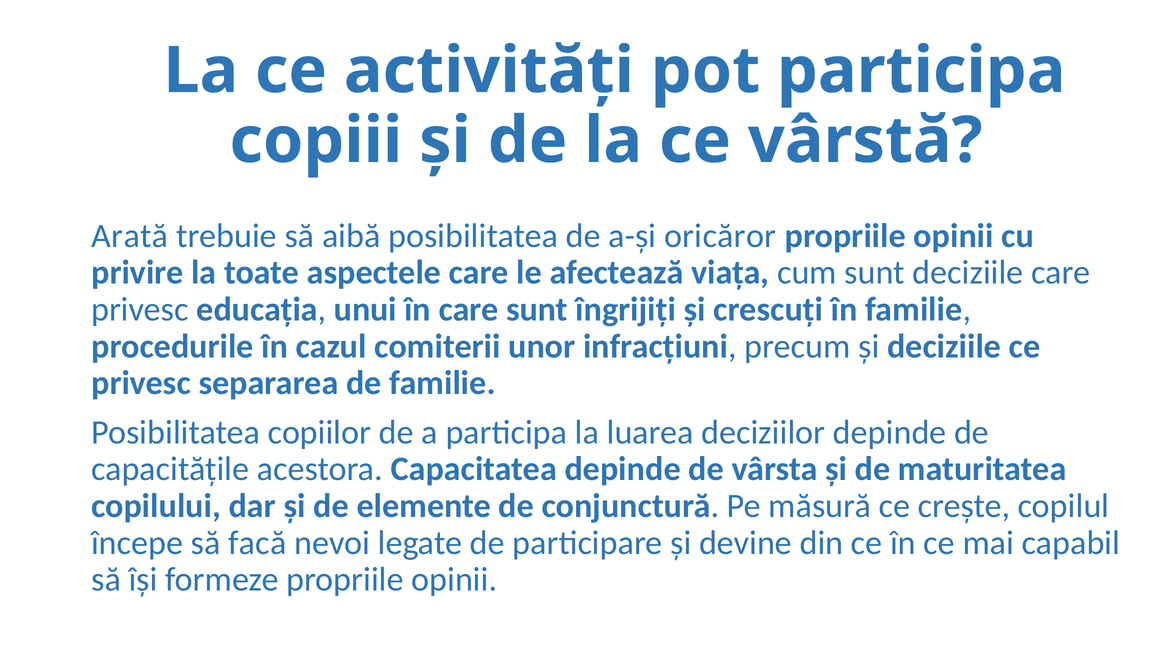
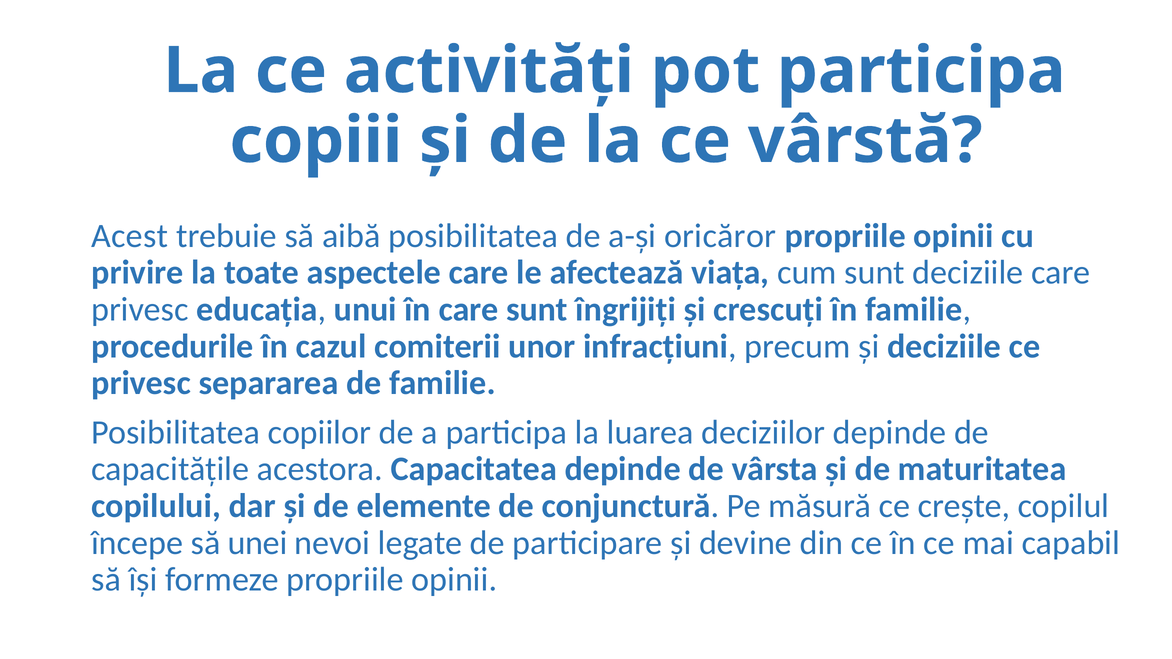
Arată: Arată -> Acest (130, 236)
facă: facă -> unei (258, 543)
